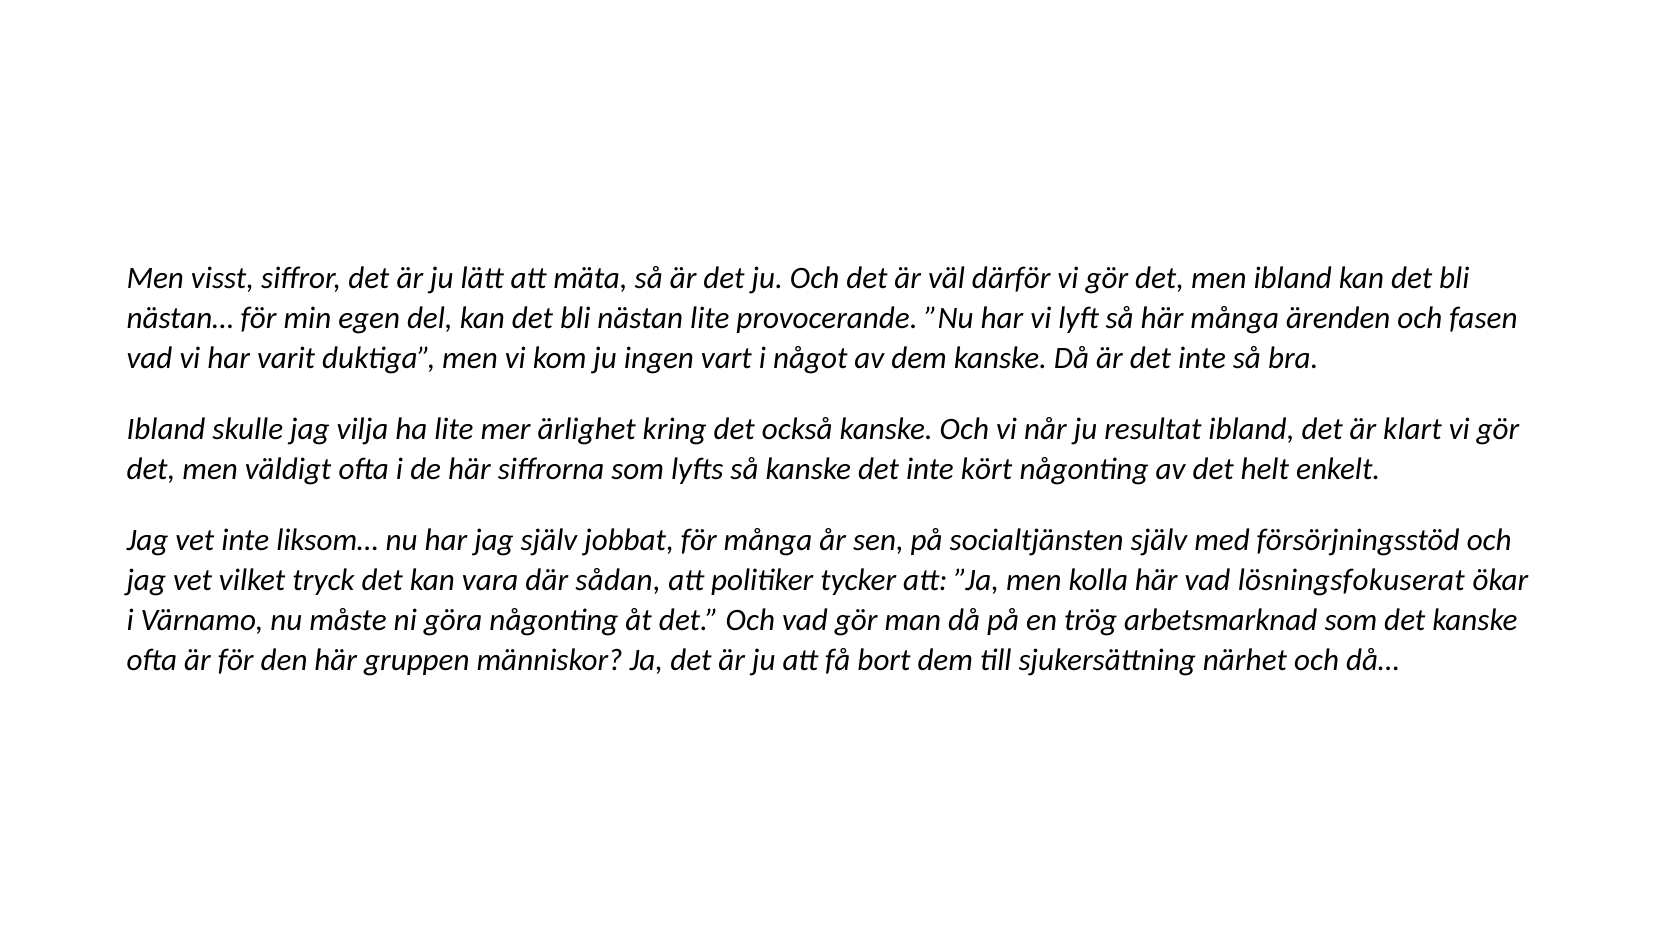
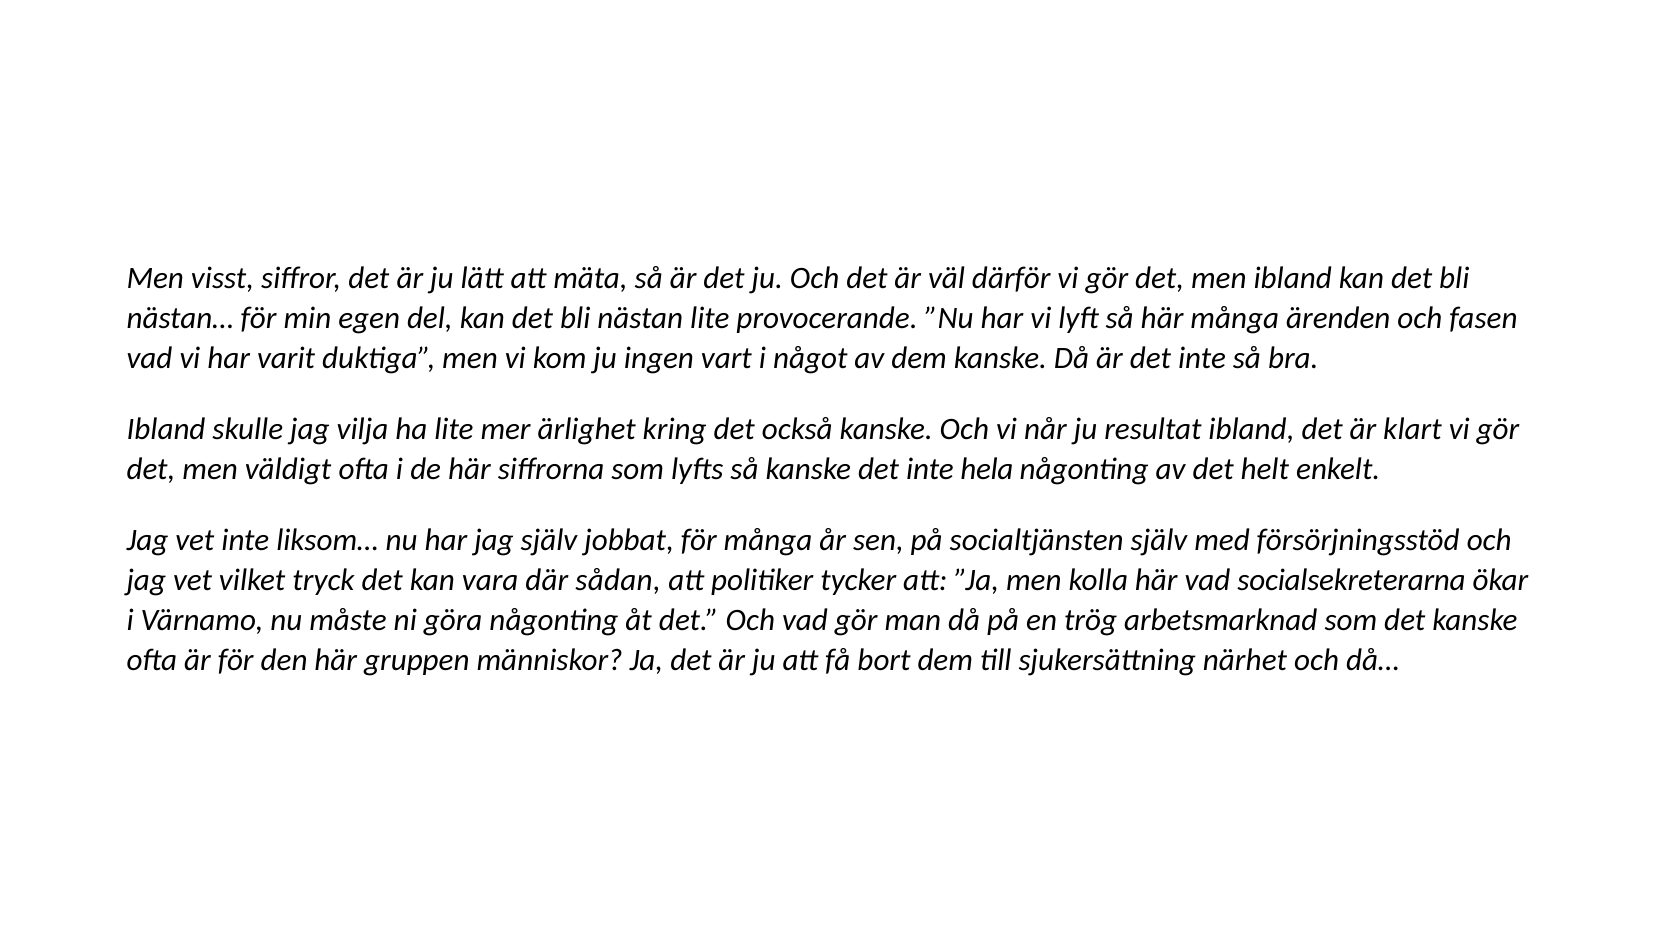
kört: kört -> hela (987, 469)
lösningsfokuserat: lösningsfokuserat -> socialsekreterarna (1352, 581)
